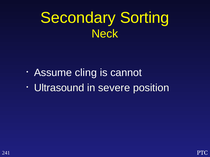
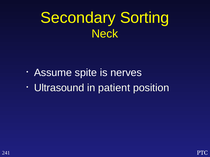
cling: cling -> spite (86, 73)
cannot: cannot -> nerves (126, 73)
severe: severe -> patient (114, 88)
